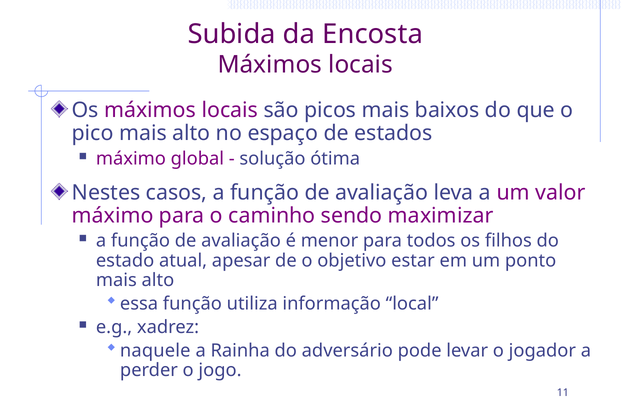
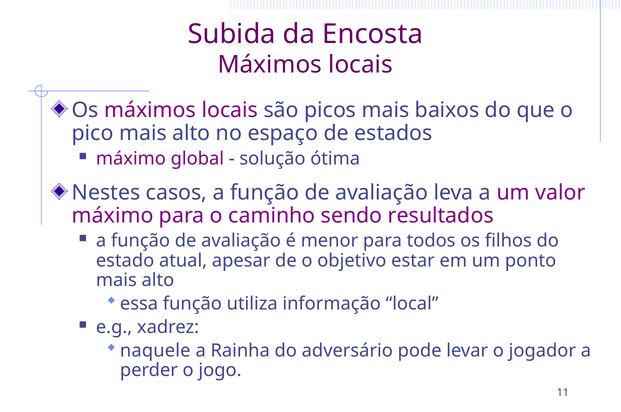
maximizar: maximizar -> resultados (441, 216)
